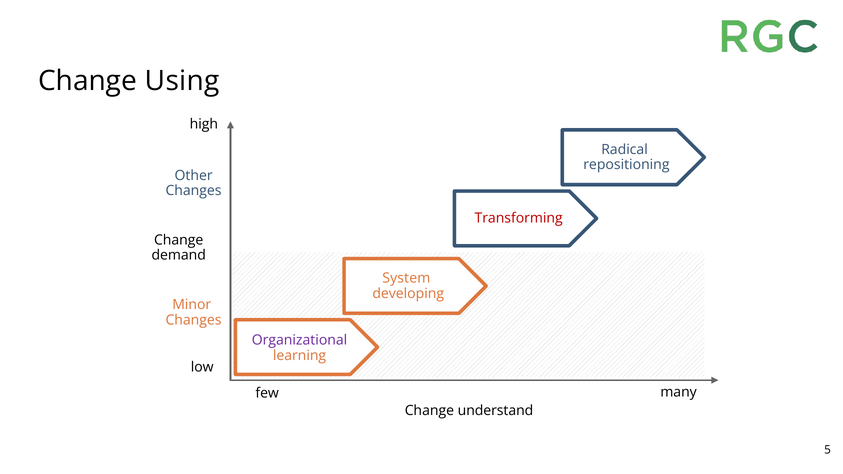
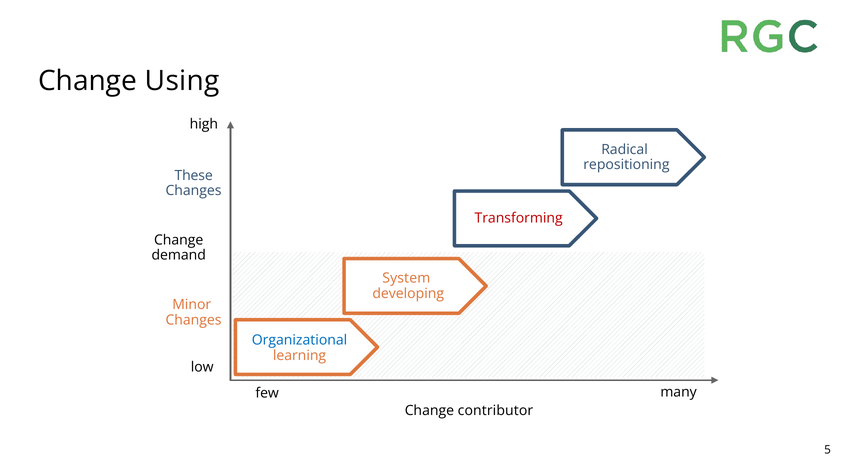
Other: Other -> These (194, 176)
Organizational colour: purple -> blue (300, 340)
understand: understand -> contributor (495, 411)
